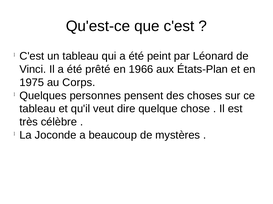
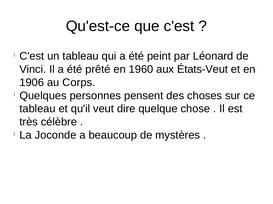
1966: 1966 -> 1960 (141, 70)
États-Plan: États-Plan -> États-Veut (203, 70)
1975: 1975 -> 1906 (32, 83)
